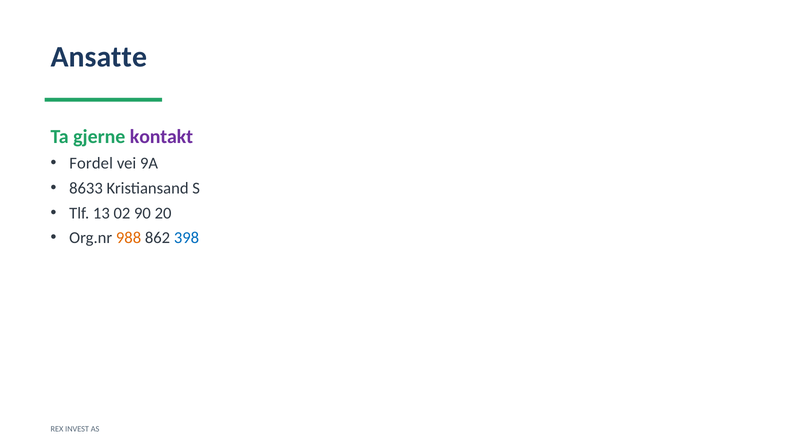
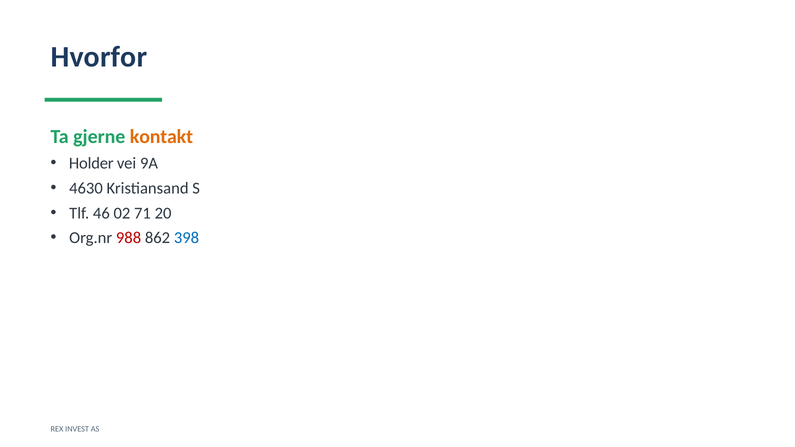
Ansatte: Ansatte -> Hvorfor (99, 57)
kontakt colour: purple -> orange (161, 137)
Fordel: Fordel -> Holder (91, 163)
8633: 8633 -> 4630 (86, 188)
13: 13 -> 46 (101, 213)
90: 90 -> 71 (142, 213)
988 colour: orange -> red (129, 238)
